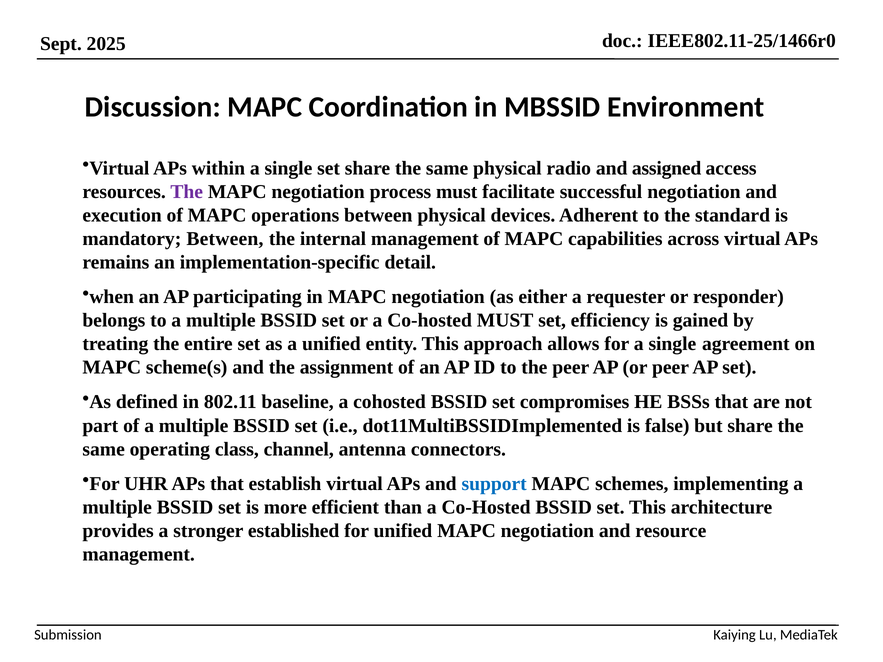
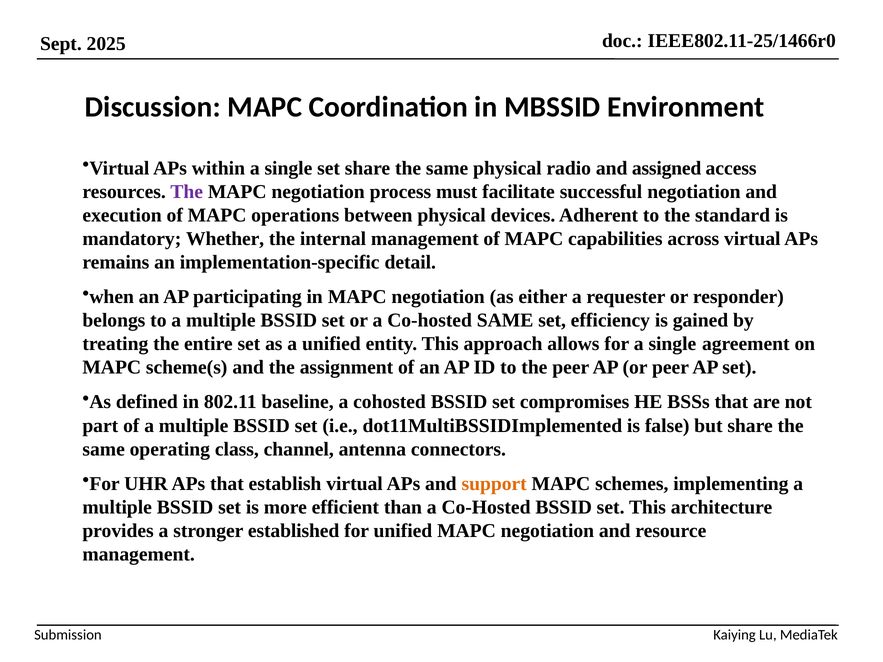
mandatory Between: Between -> Whether (225, 239)
Co-hosted MUST: MUST -> SAME (505, 321)
support colour: blue -> orange (494, 484)
